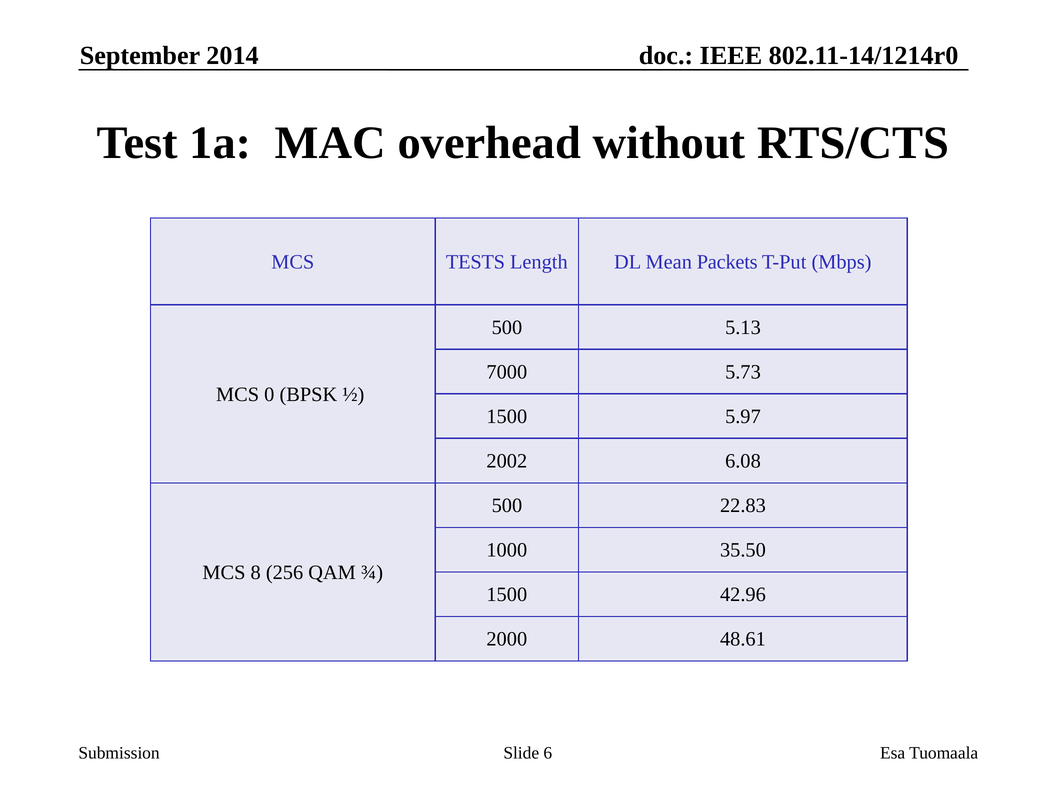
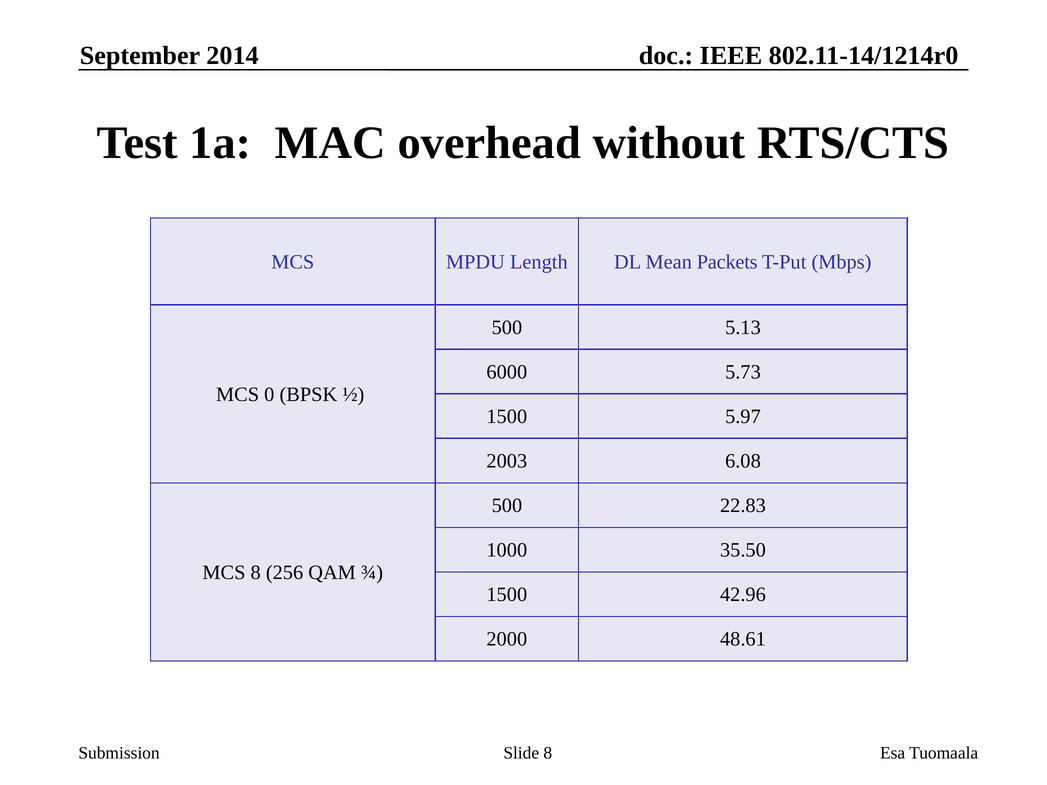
TESTS: TESTS -> MPDU (475, 262)
7000: 7000 -> 6000 (507, 372)
2002: 2002 -> 2003 (507, 461)
Slide 6: 6 -> 8 (548, 753)
